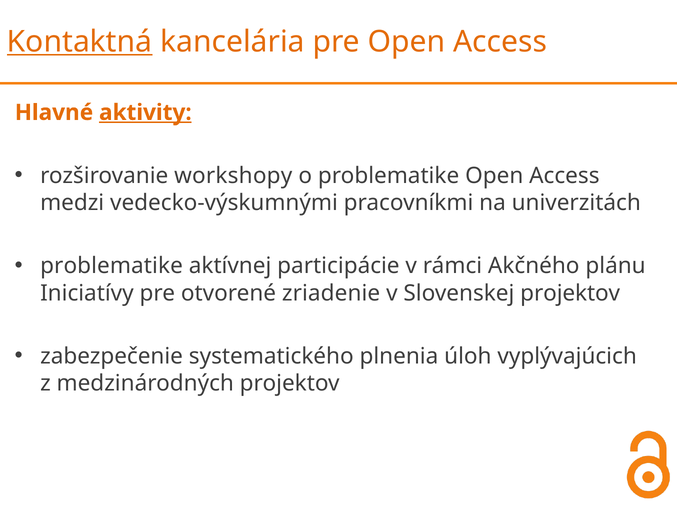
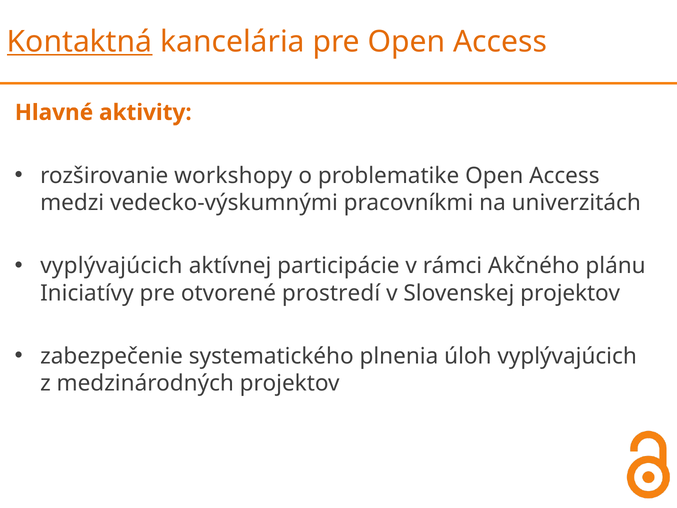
aktivity underline: present -> none (145, 112)
problematike: problematike -> vyplývajúcich (111, 266)
zriadenie: zriadenie -> prostredí (331, 293)
